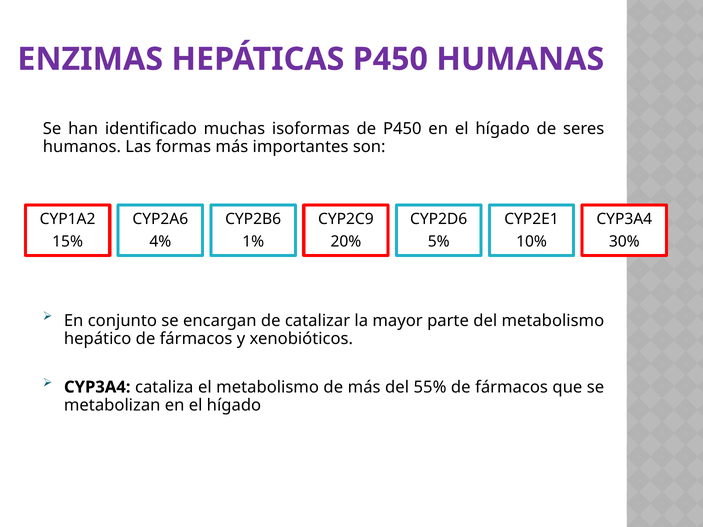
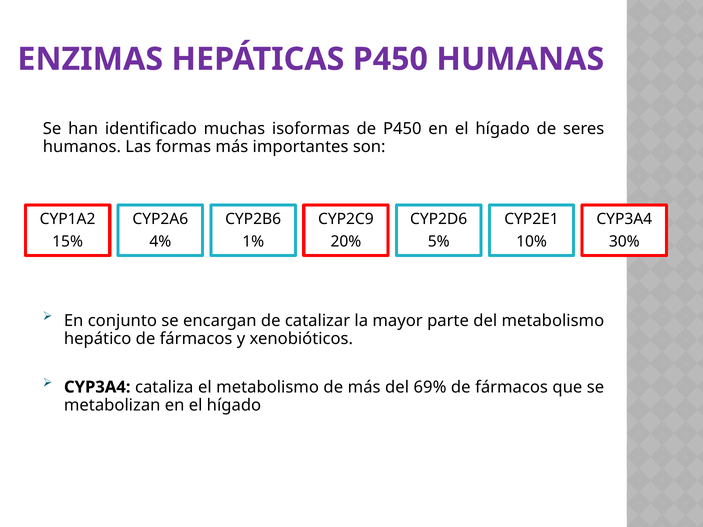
55%: 55% -> 69% (430, 387)
